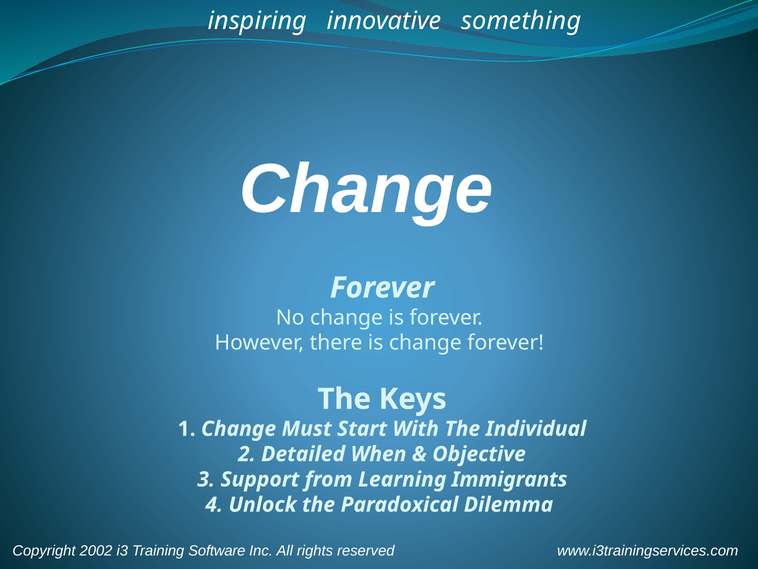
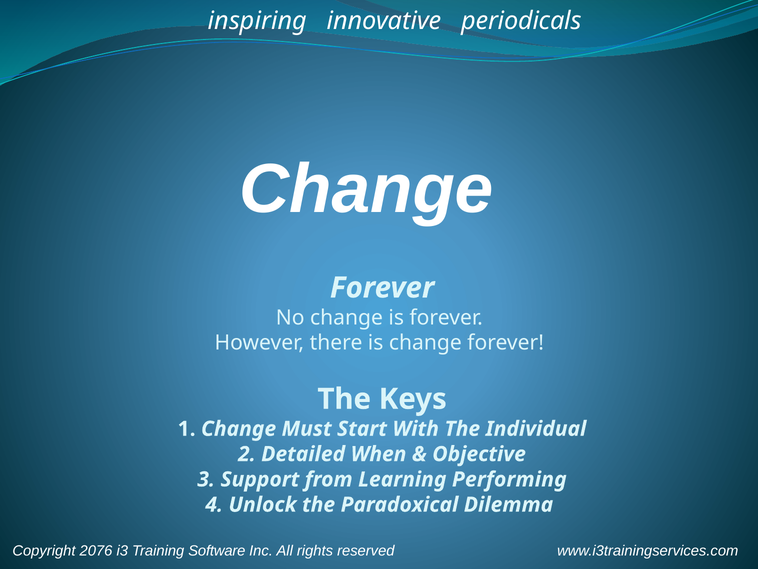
something: something -> periodicals (521, 21)
Immigrants: Immigrants -> Performing (509, 479)
2002: 2002 -> 2076 (96, 551)
